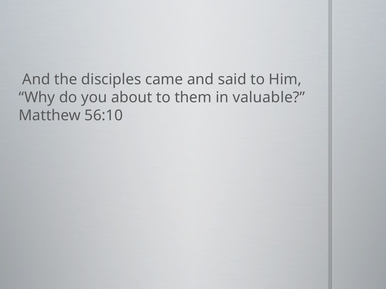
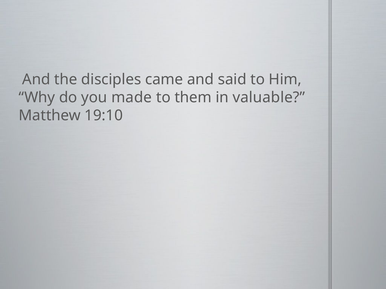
about: about -> made (132, 98)
56:10: 56:10 -> 19:10 (104, 116)
